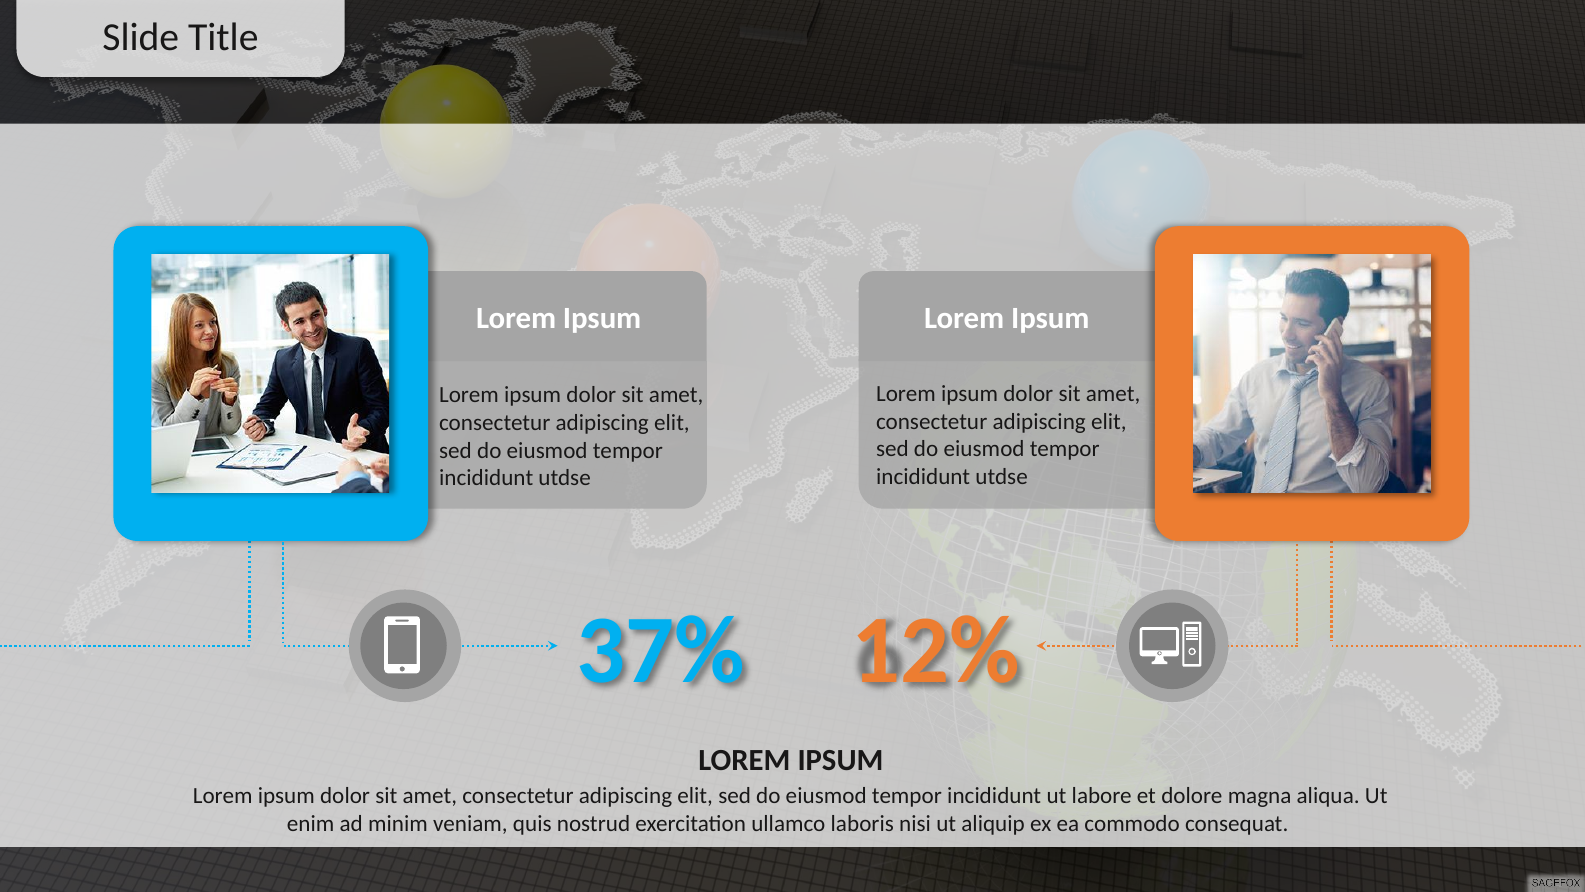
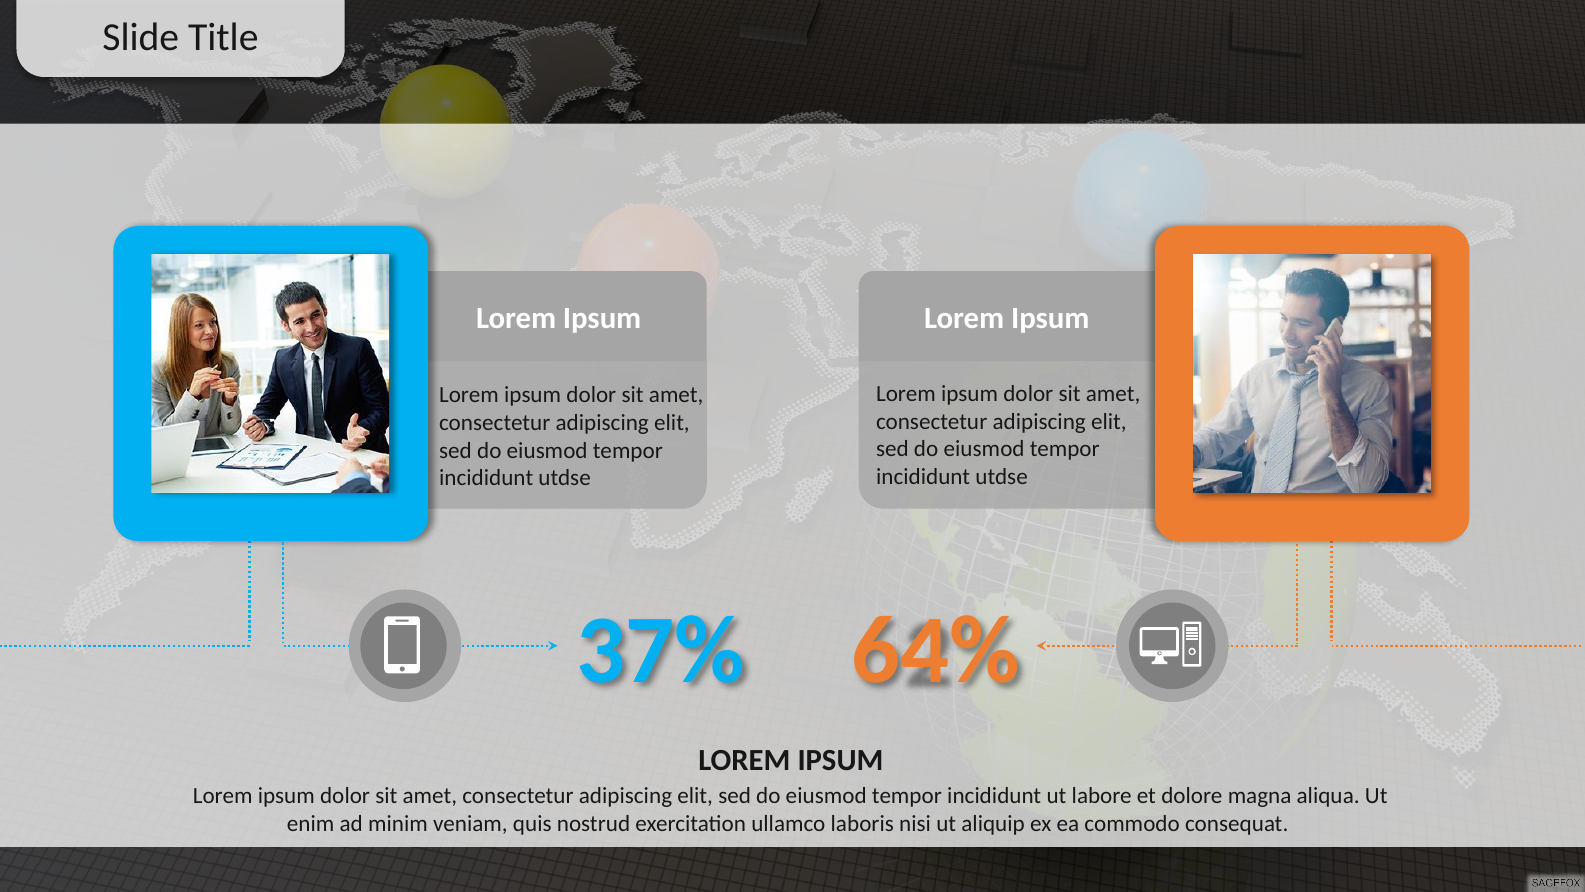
12%: 12% -> 64% (936, 650)
